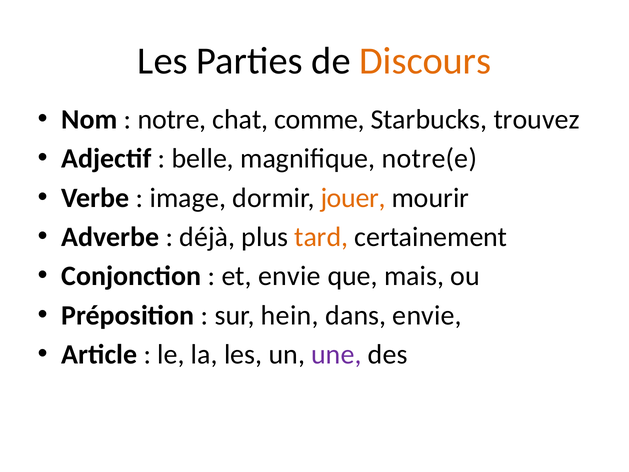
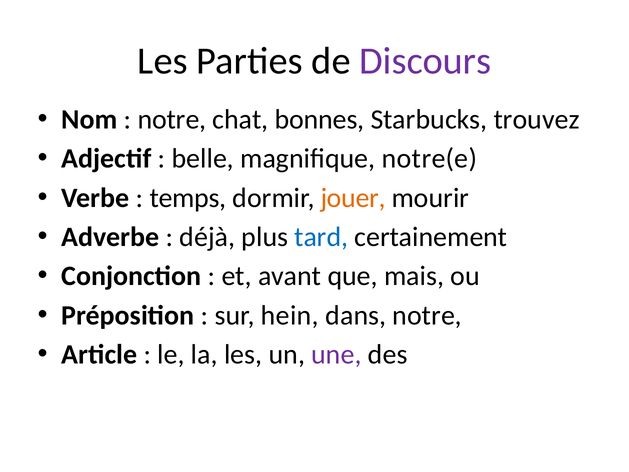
Discours colour: orange -> purple (425, 61)
comme: comme -> bonnes (320, 119)
image: image -> temps (188, 198)
tard colour: orange -> blue (321, 237)
et envie: envie -> avant (290, 276)
dans envie: envie -> notre (427, 315)
